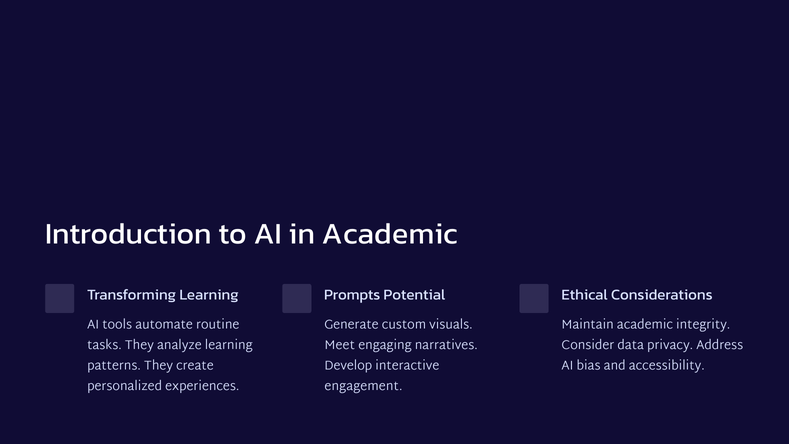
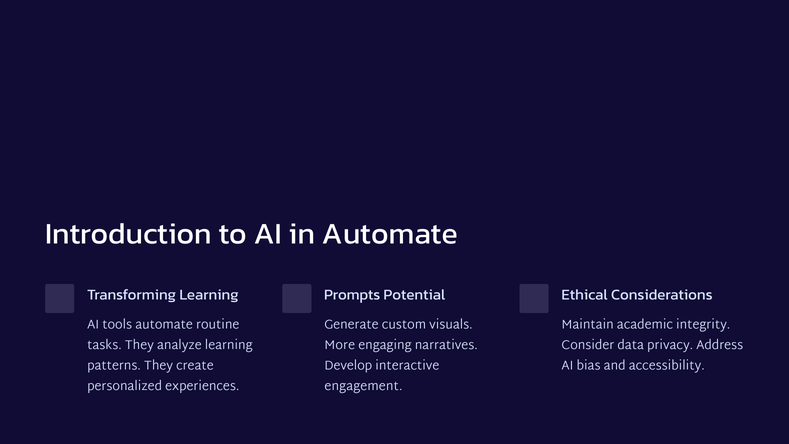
in Academic: Academic -> Automate (390, 234)
Meet: Meet -> More (340, 345)
